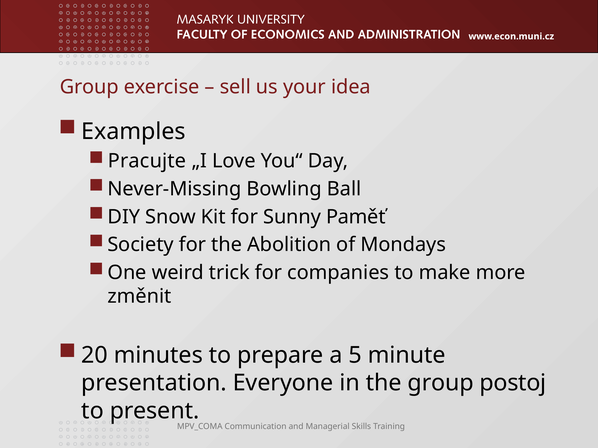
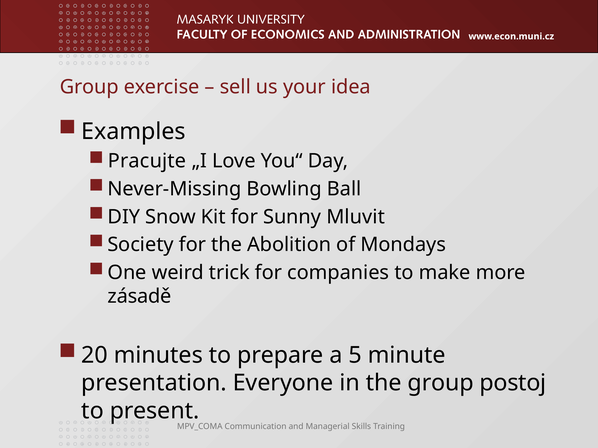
Paměť: Paměť -> Mluvit (356, 217)
změnit: změnit -> zásadě (140, 297)
